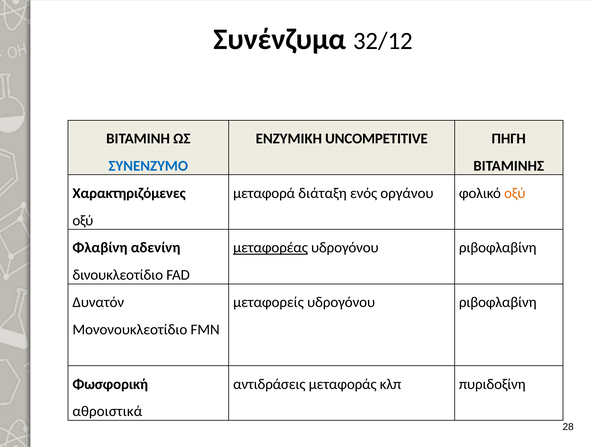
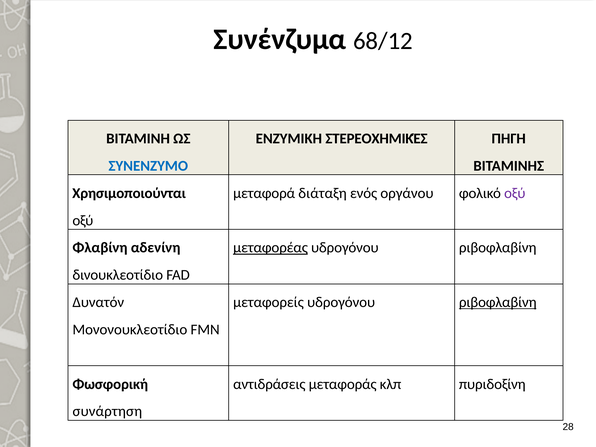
32/12: 32/12 -> 68/12 (383, 41)
UNCOMPETITIVE: UNCOMPETITIVE -> ΣΤΕΡΕΟΧΗΜΙΚΈΣ (376, 139)
Χαρακτηριζόμενες: Χαρακτηριζόμενες -> Χρησιμοποιούνται (129, 193)
οξύ colour: orange -> purple (515, 193)
ριβοφλαβίνη underline: none -> present (498, 302)
αθροιστικά: αθροιστικά -> συνάρτηση (107, 411)
